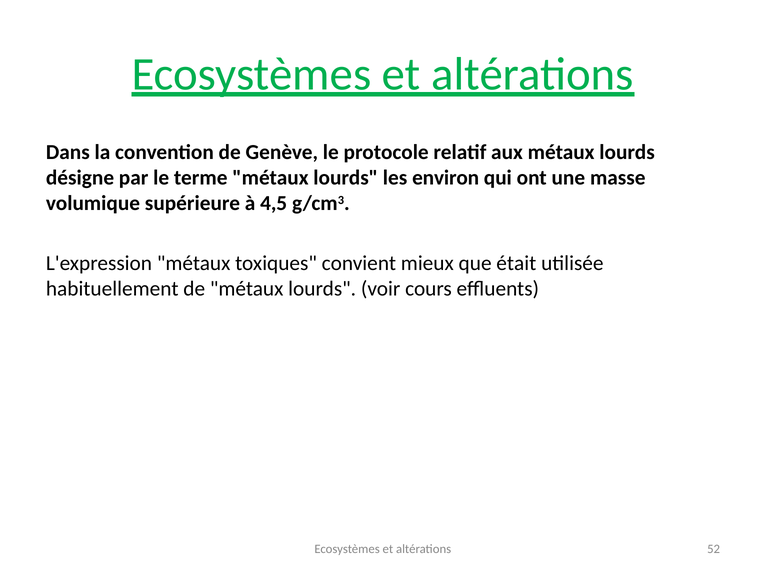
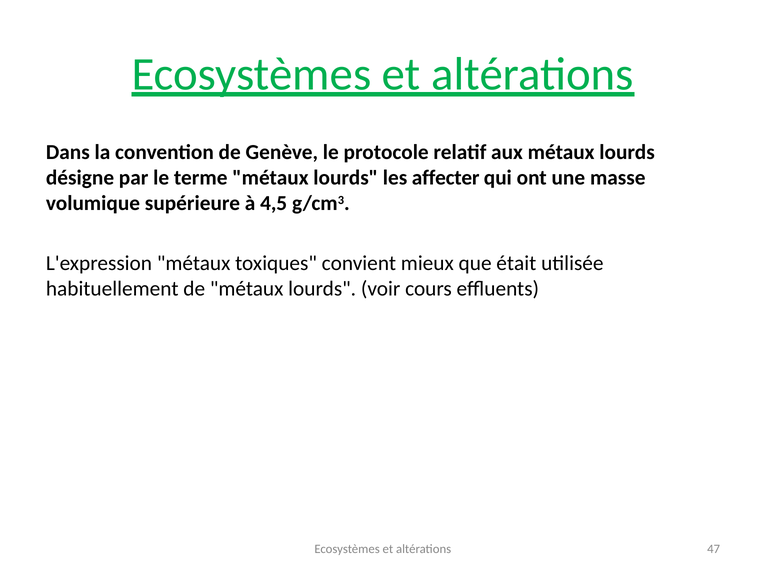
environ: environ -> affecter (446, 178)
52: 52 -> 47 (714, 549)
